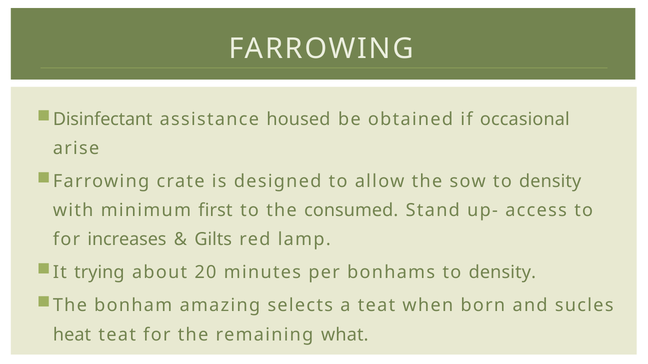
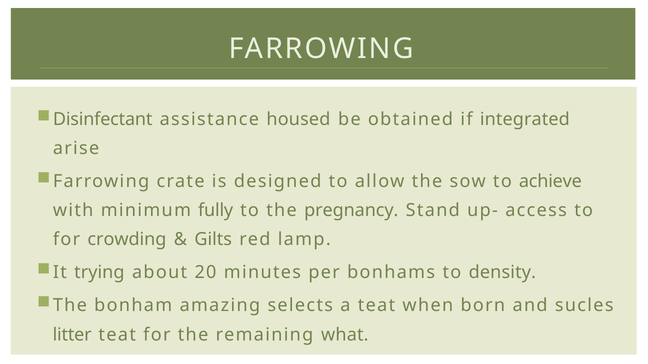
occasional: occasional -> integrated (525, 119)
sow to density: density -> achieve (550, 182)
first: first -> fully (216, 211)
consumed: consumed -> pregnancy (351, 211)
increases: increases -> crowding (127, 240)
heat: heat -> litter (72, 335)
